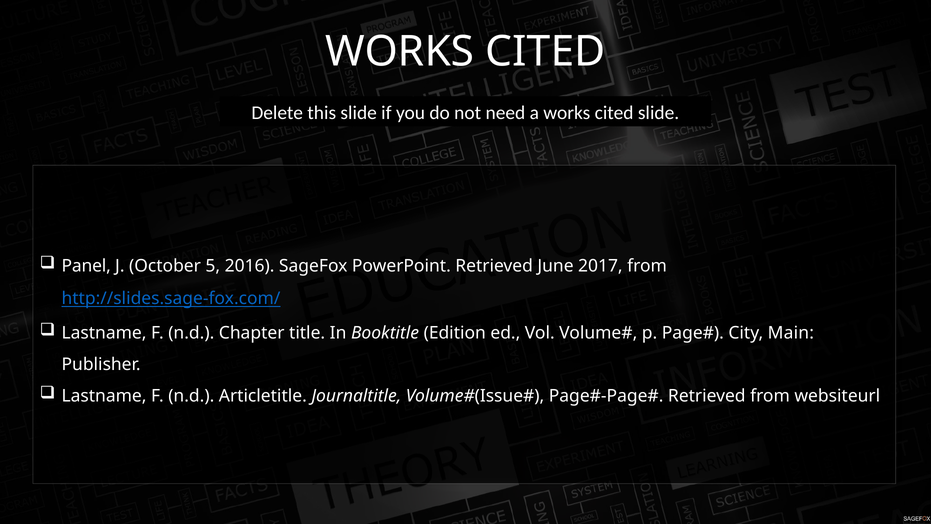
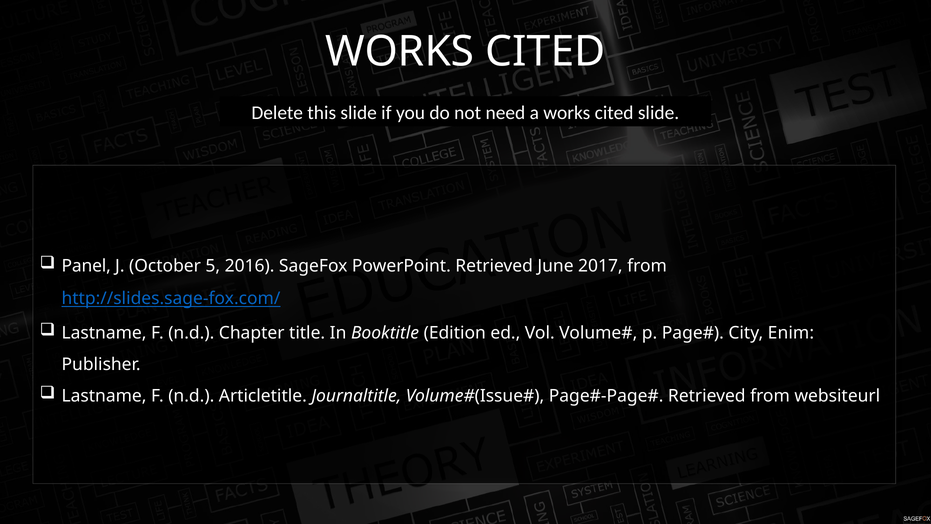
Main: Main -> Enim (791, 333)
